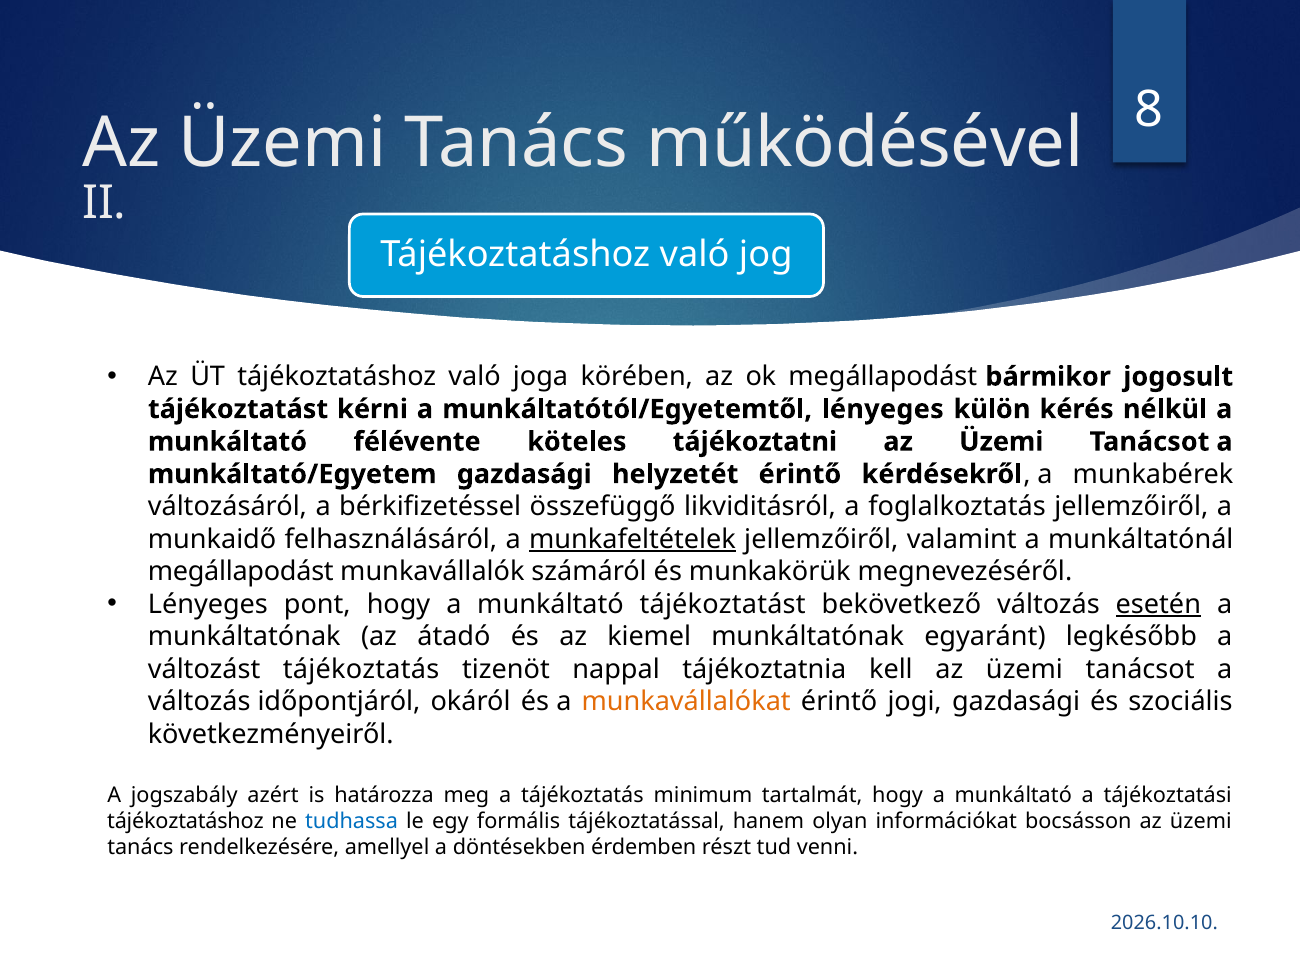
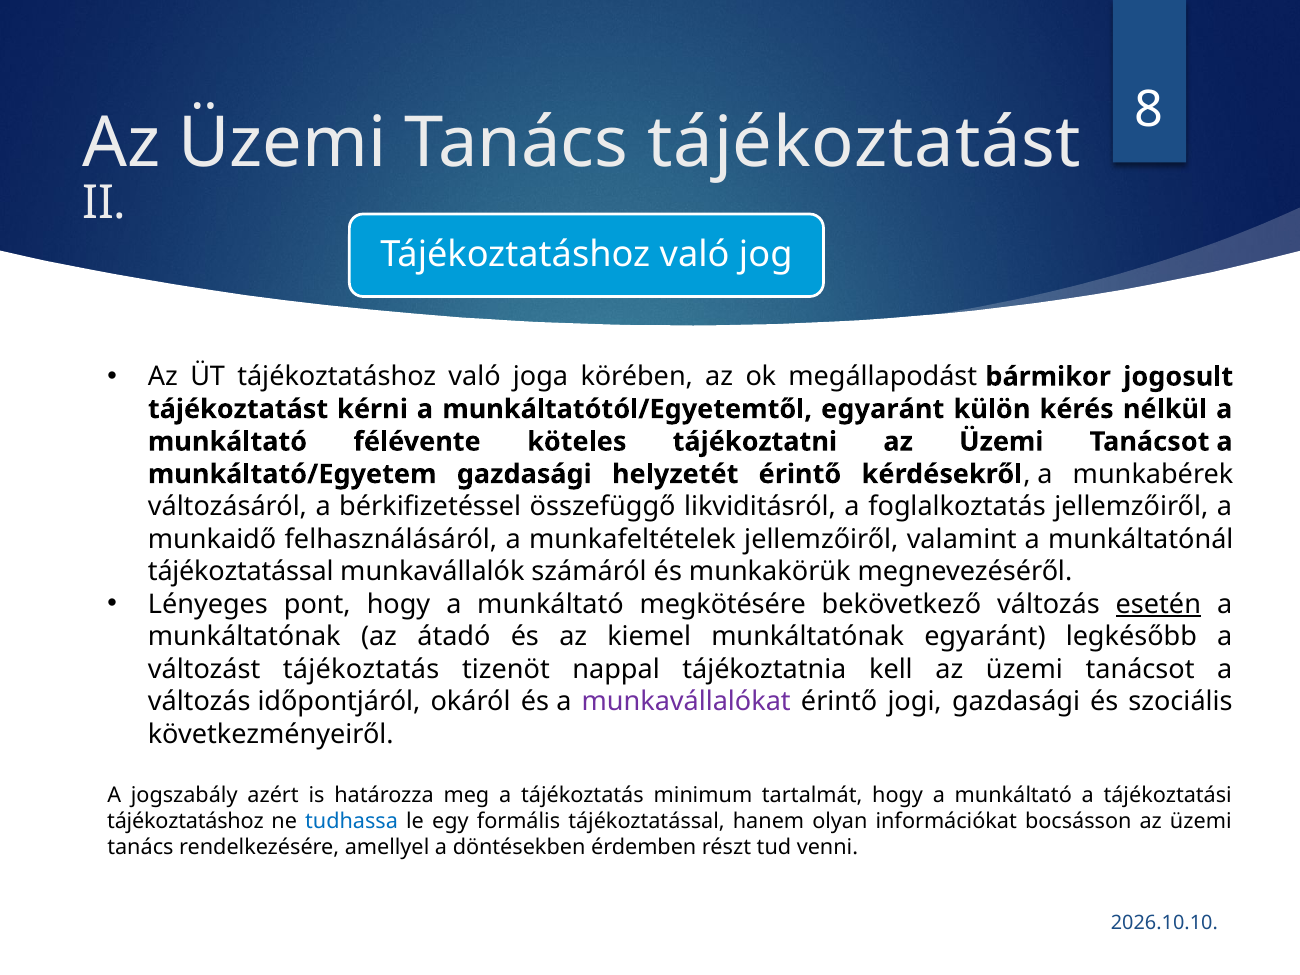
Tanács működésével: működésével -> tájékoztatást (864, 143)
munkáltatótól/Egyetemtől lényeges: lényeges -> egyaránt (883, 409)
munkafeltételek underline: present -> none (633, 539)
megállapodást: megállapodást -> tájékoztatással (241, 572)
munkáltató tájékoztatást: tájékoztatást -> megkötésére (723, 604)
munkavállalókat colour: orange -> purple (686, 702)
